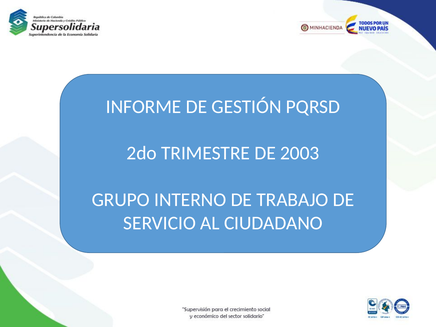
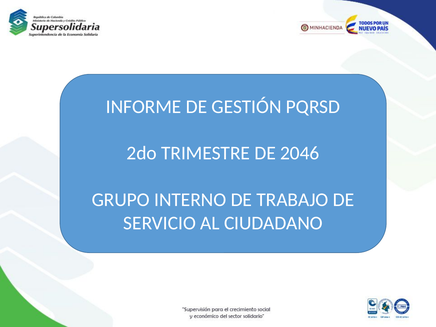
2003: 2003 -> 2046 (300, 153)
